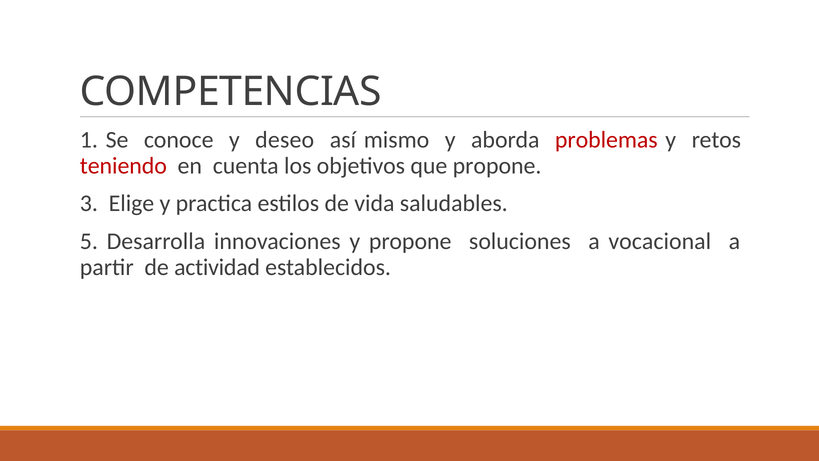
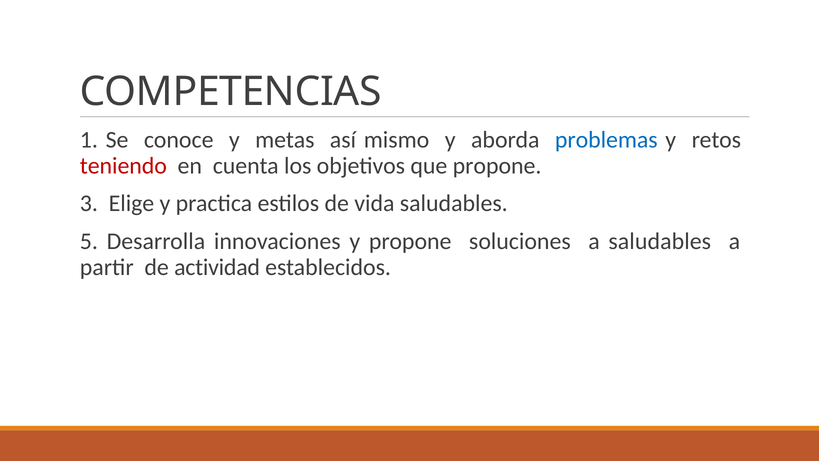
deseo: deseo -> metas (285, 140)
problemas colour: red -> blue (606, 140)
a vocacional: vocacional -> saludables (660, 241)
